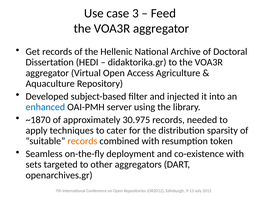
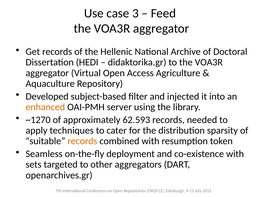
enhanced colour: blue -> orange (45, 107)
~1870: ~1870 -> ~1270 (38, 120)
30.975: 30.975 -> 62.593 (136, 120)
